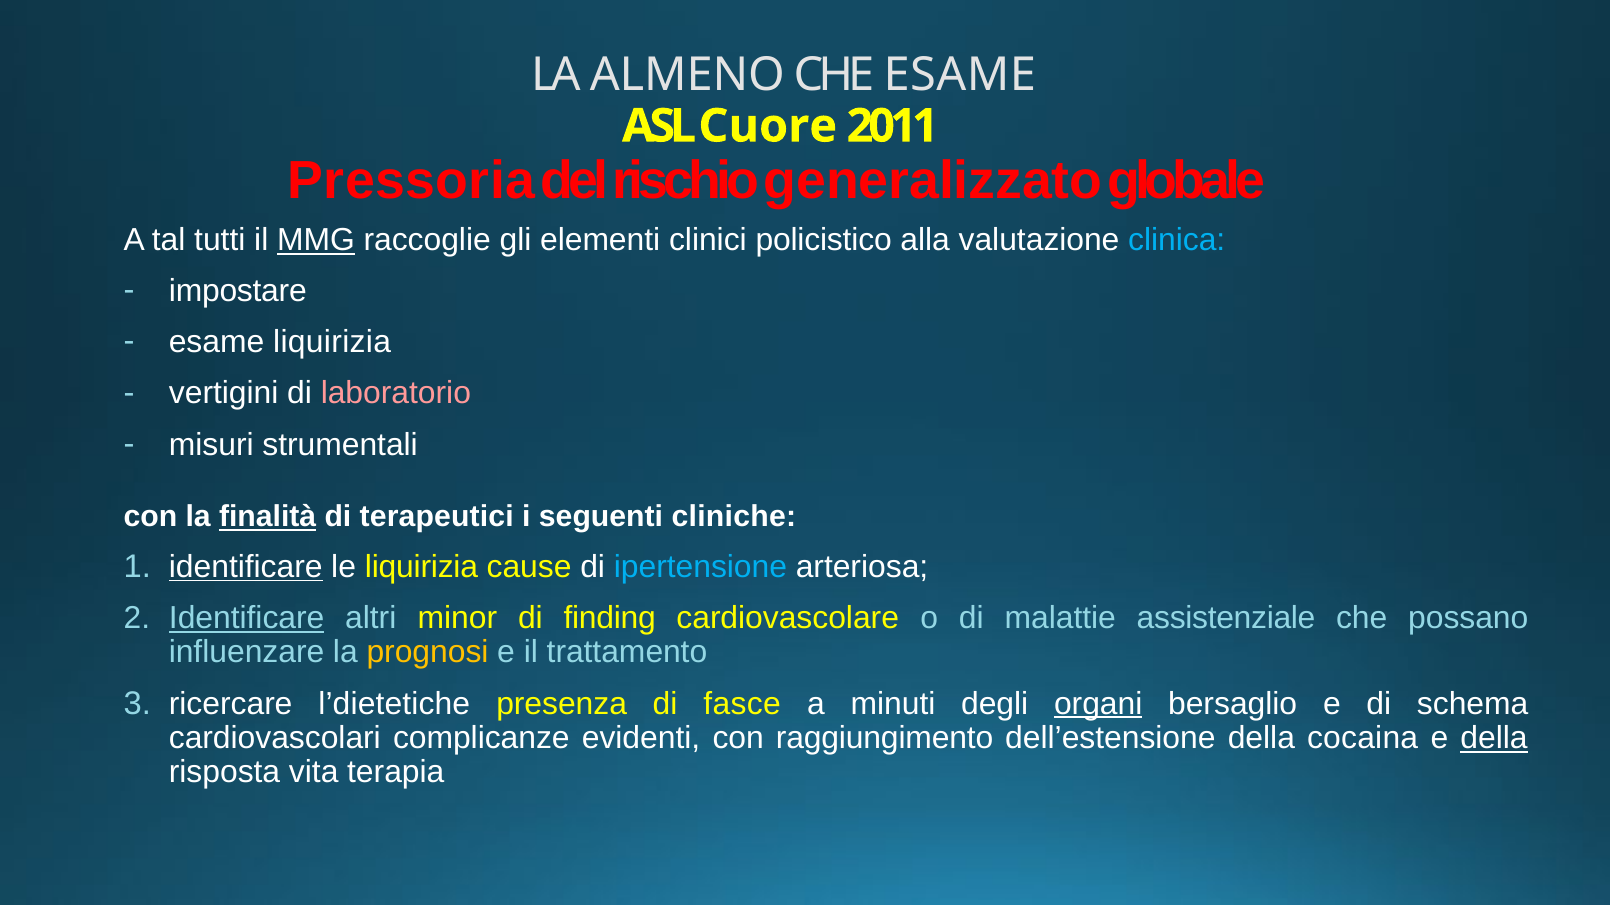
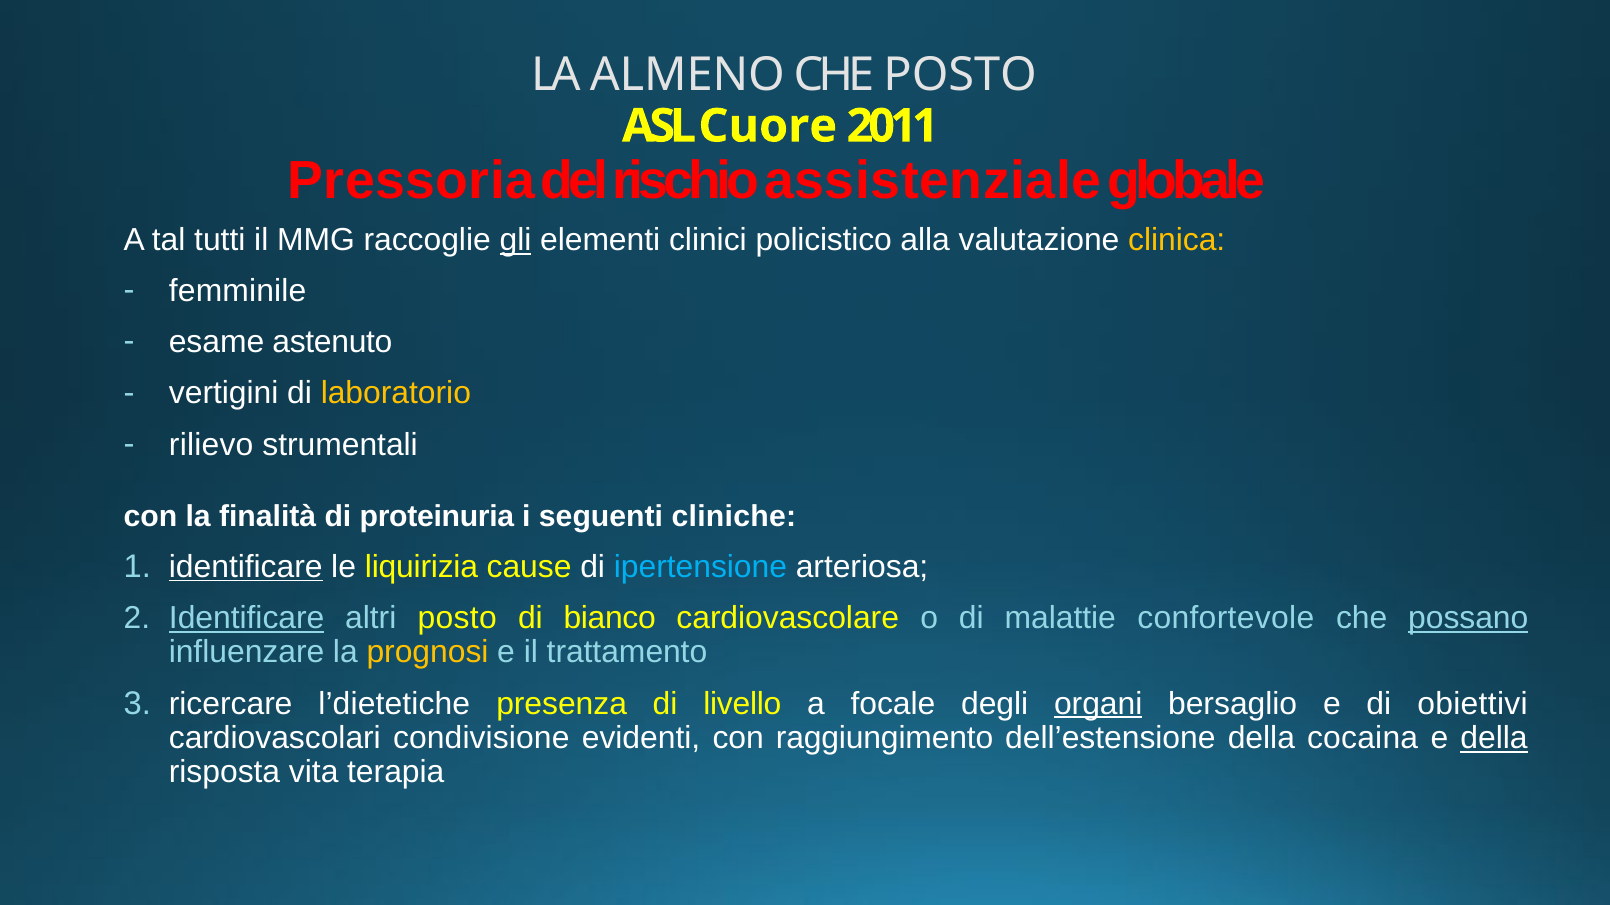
CHE ESAME: ESAME -> POSTO (960, 75)
generalizzato: generalizzato -> assistenziale (933, 180)
MMG underline: present -> none (316, 240)
gli underline: none -> present (515, 240)
clinica colour: light blue -> yellow (1177, 240)
impostare: impostare -> femminile (238, 291)
esame liquirizia: liquirizia -> astenuto (332, 342)
laboratorio colour: pink -> yellow (396, 394)
misuri: misuri -> rilievo (211, 445)
finalità underline: present -> none (268, 517)
terapeutici: terapeutici -> proteinuria (437, 517)
altri minor: minor -> posto (457, 618)
finding: finding -> bianco (610, 618)
assistenziale: assistenziale -> confortevole (1226, 618)
possano underline: none -> present (1468, 618)
fasce: fasce -> livello (742, 704)
minuti: minuti -> focale (893, 704)
schema: schema -> obiettivi (1472, 704)
complicanze: complicanze -> condivisione (481, 738)
